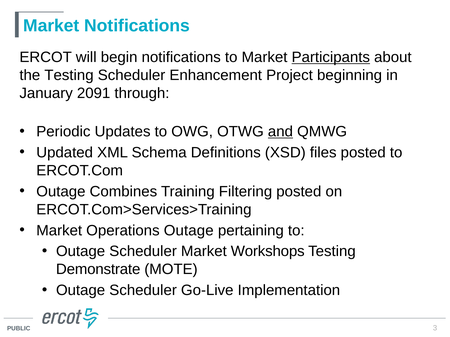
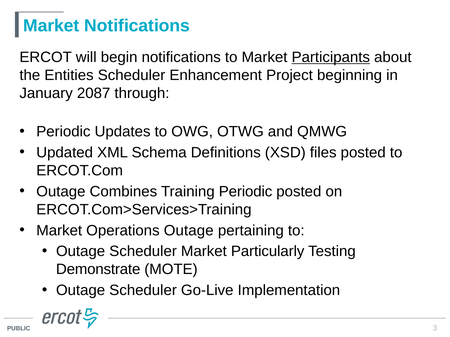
the Testing: Testing -> Entities (69, 75)
2091: 2091 -> 2087 (94, 93)
and underline: present -> none (280, 132)
Training Filtering: Filtering -> Periodic (246, 192)
Workshops: Workshops -> Particularly (268, 252)
